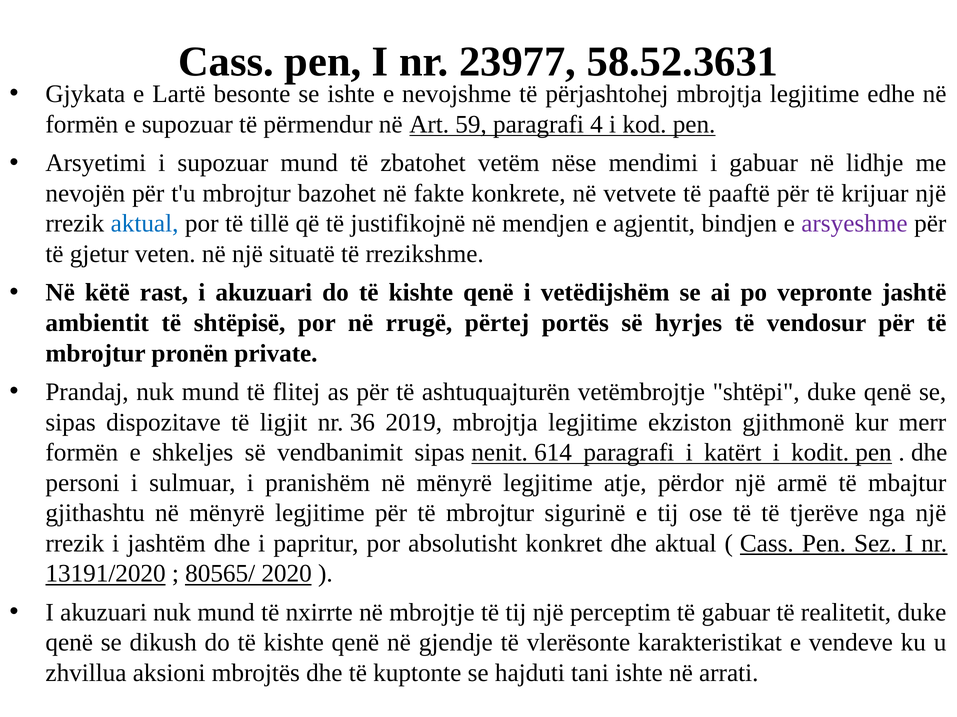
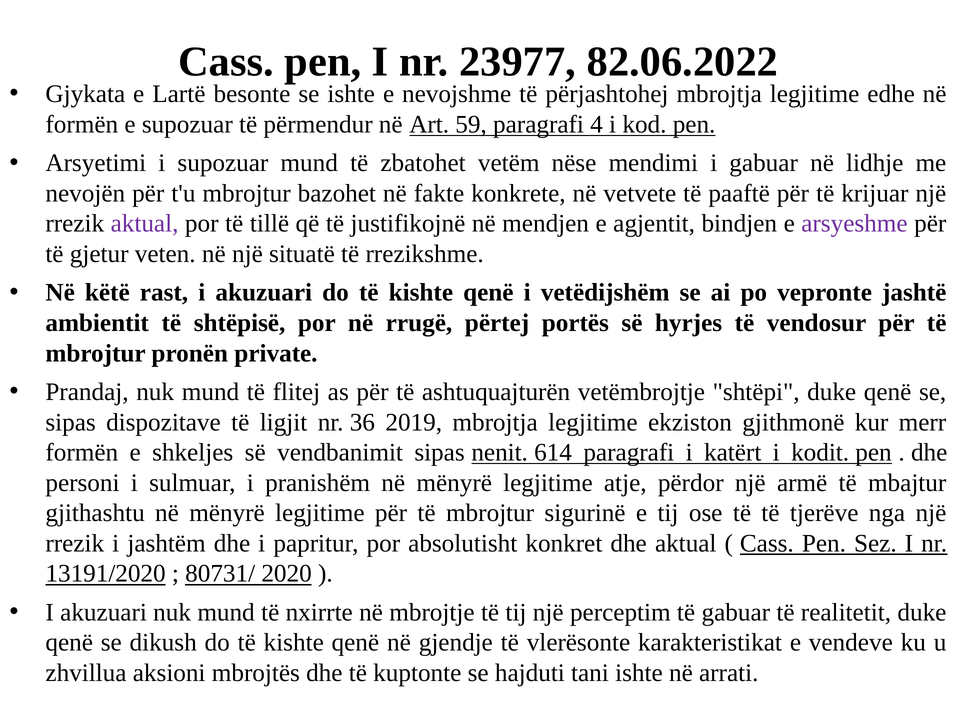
58.52.3631: 58.52.3631 -> 82.06.2022 (682, 62)
aktual colour: blue -> purple (145, 224)
80565/: 80565/ -> 80731/ (220, 574)
